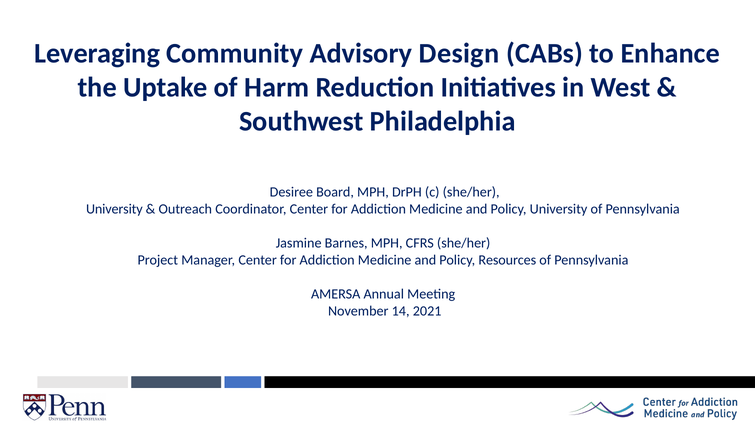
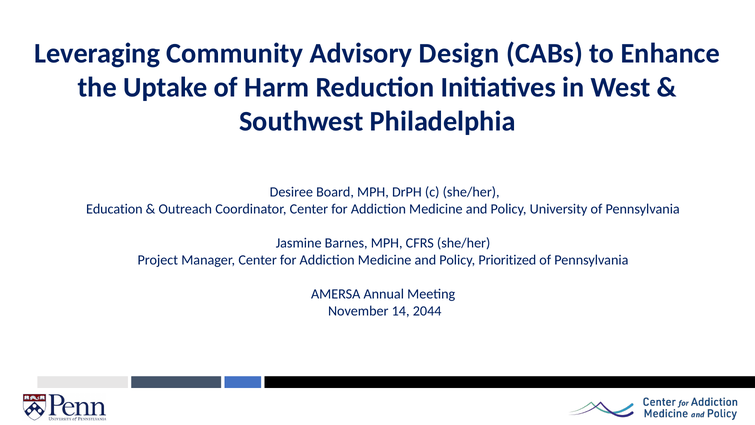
University: University -> Education (114, 209)
Resources: Resources -> Prioritized (507, 260)
2021: 2021 -> 2044 (427, 311)
